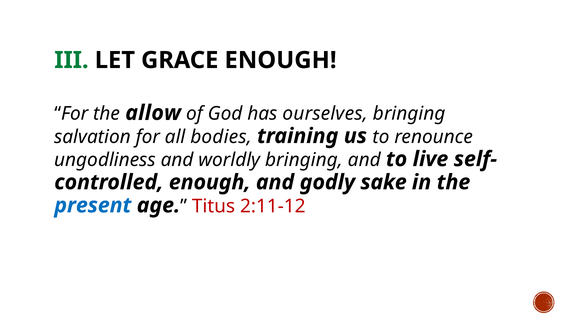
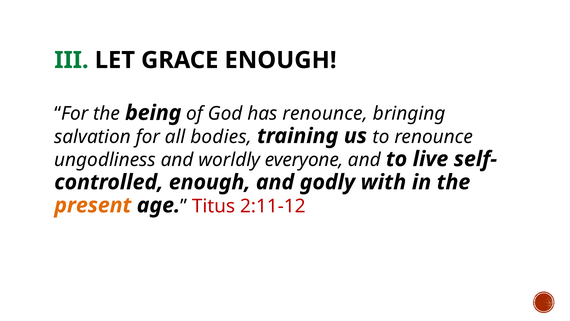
allow: allow -> being (153, 113)
has ourselves: ourselves -> renounce (325, 114)
worldly bringing: bringing -> everyone (304, 160)
sake: sake -> with (383, 182)
present colour: blue -> orange (93, 205)
